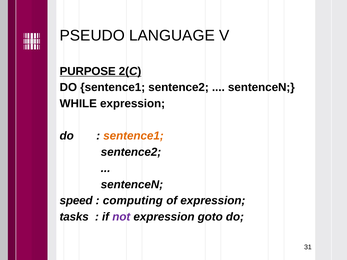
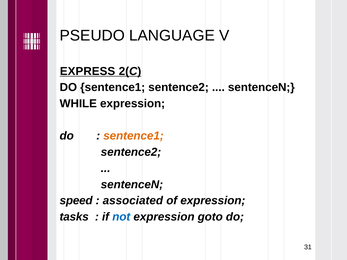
PURPOSE: PURPOSE -> EXPRESS (88, 71)
computing: computing -> associated (133, 201)
not colour: purple -> blue (121, 217)
